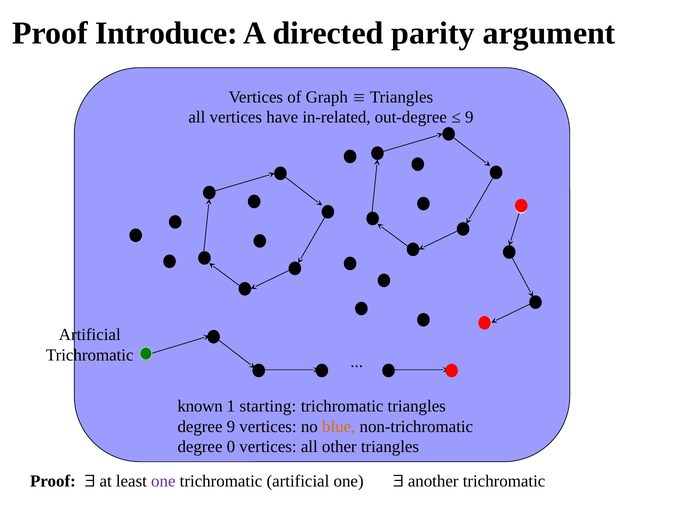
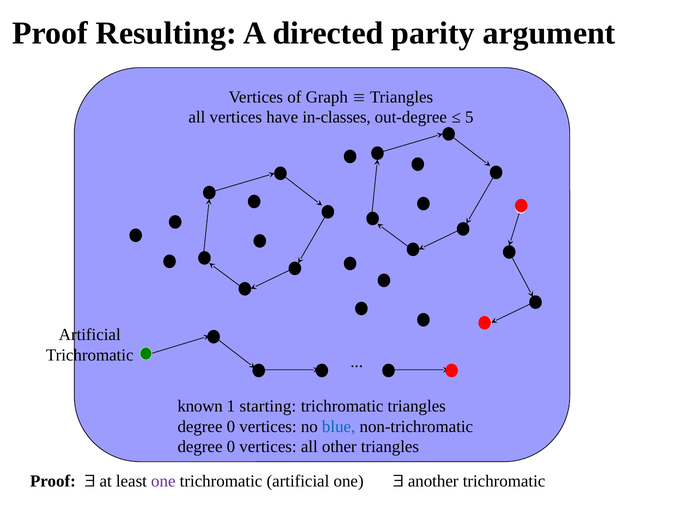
Introduce: Introduce -> Resulting (166, 33)
in-related: in-related -> in-classes (337, 118)
9: 9 -> 5 (469, 118)
9: 9 -> 0 (231, 427)
blue colour: orange -> blue (339, 427)
